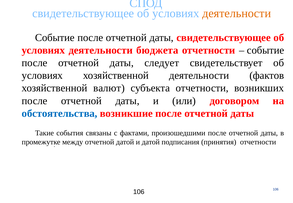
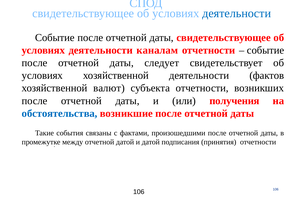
деятельности colour: orange -> blue (237, 13)
бюджета: бюджета -> каналам (157, 50)
договором: договором -> получения (234, 101)
